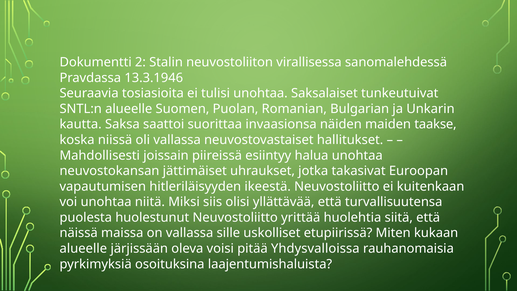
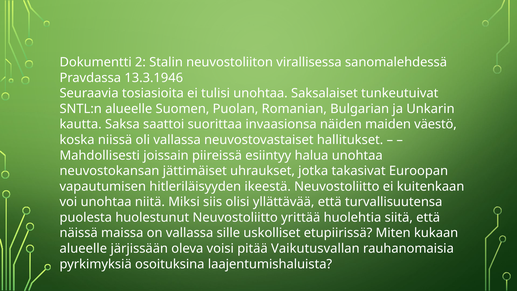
taakse: taakse -> väestö (435, 124)
Yhdysvalloissa: Yhdysvalloissa -> Vaikutusvallan (315, 248)
